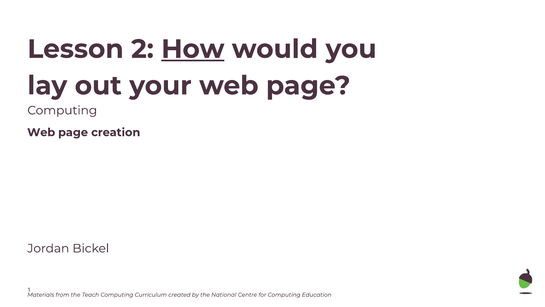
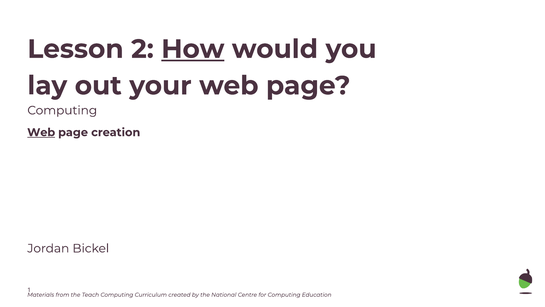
Web underline: none -> present (41, 132)
